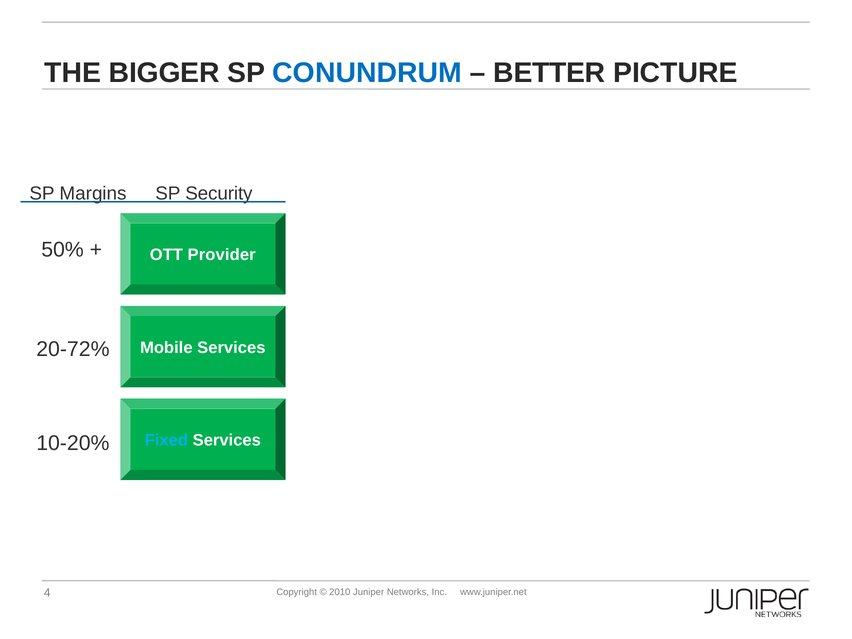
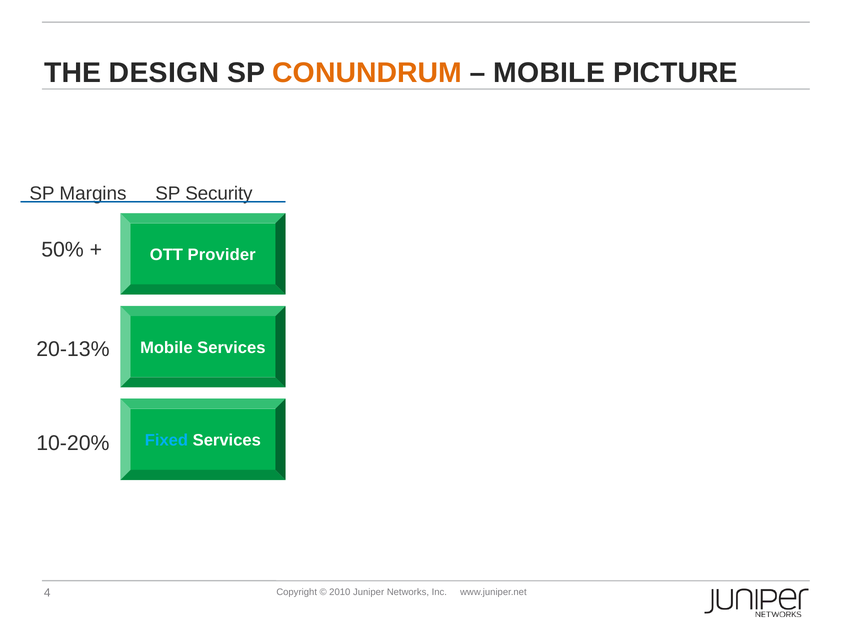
BIGGER: BIGGER -> DESIGN (164, 73)
CONUNDRUM colour: blue -> orange (367, 73)
BETTER: BETTER -> MOBILE (549, 73)
20-72%: 20-72% -> 20-13% (73, 349)
